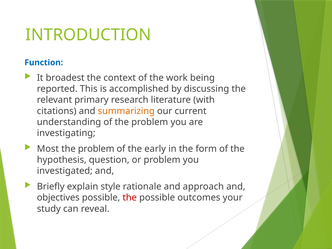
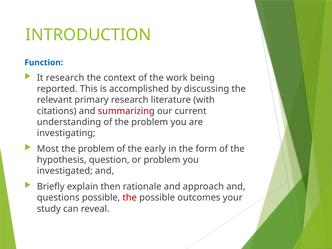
It broadest: broadest -> research (65, 78)
summarizing colour: orange -> red (126, 111)
style: style -> then (111, 187)
objectives: objectives -> questions (58, 198)
